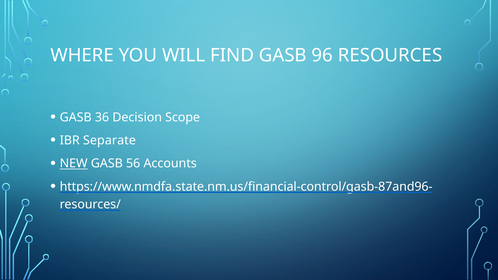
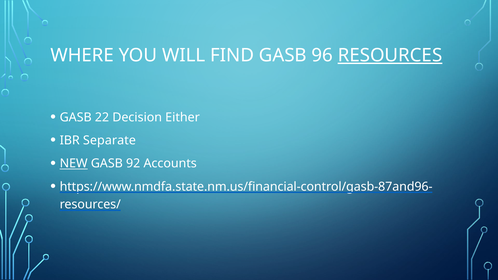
RESOURCES underline: none -> present (390, 55)
36: 36 -> 22 (102, 117)
Scope: Scope -> Either (183, 117)
56: 56 -> 92 (133, 164)
